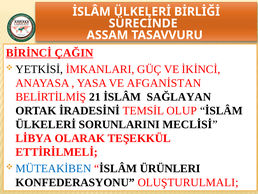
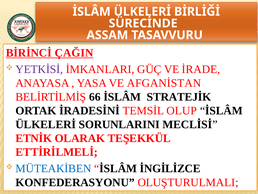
YETKİSİ colour: black -> purple (39, 69)
İKİNCİ: İKİNCİ -> İRADE (201, 69)
BELİRTİLMİŞ 21: 21 -> 66 (95, 97)
SAĞLAYAN: SAĞLAYAN -> STRATEJİK (179, 97)
LİBYA: LİBYA -> ETNİK (34, 138)
ÜRÜNLERI: ÜRÜNLERI -> İNGİLİZCE (170, 168)
